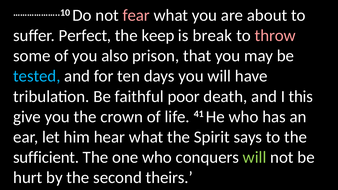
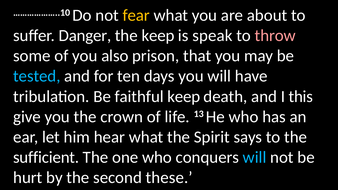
fear colour: pink -> yellow (136, 15)
Perfect: Perfect -> Danger (85, 36)
break: break -> speak (212, 36)
faithful poor: poor -> keep (184, 97)
41: 41 -> 13 (199, 114)
will colour: light green -> light blue (255, 157)
theirs: theirs -> these (169, 178)
